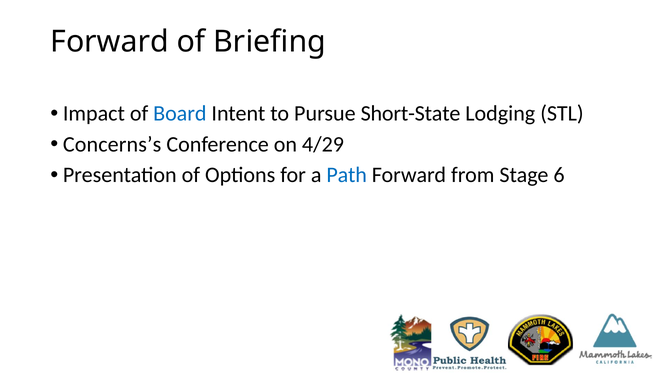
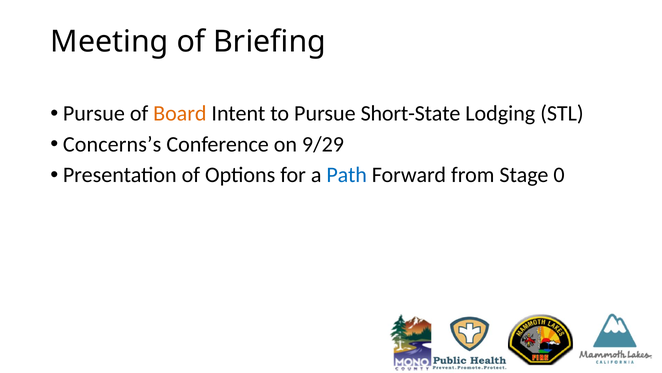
Forward: Forward -> Meeting (110, 42)
Impact: Impact -> Pursue (94, 113)
Board colour: blue -> orange (180, 113)
4/29: 4/29 -> 9/29 (323, 144)
6: 6 -> 0 (559, 175)
